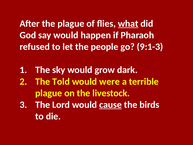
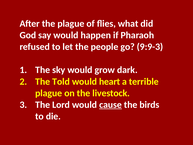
what underline: present -> none (128, 23)
9:1-3: 9:1-3 -> 9:9-3 (150, 47)
were: were -> heart (110, 81)
